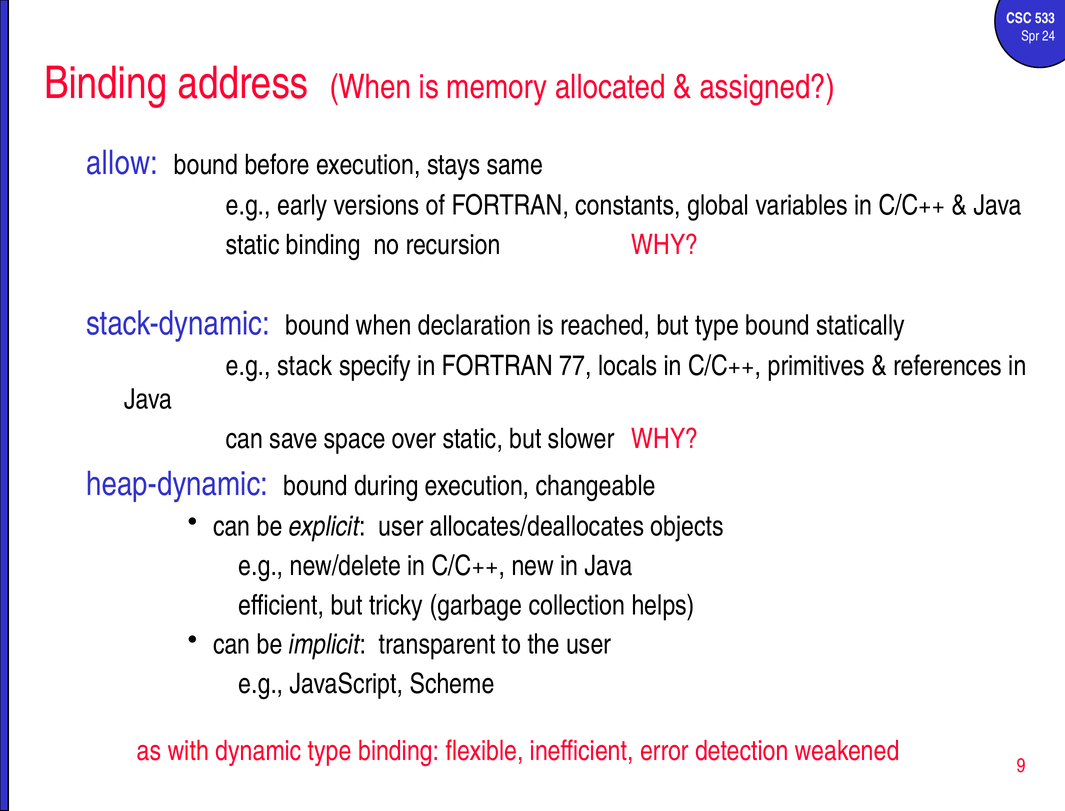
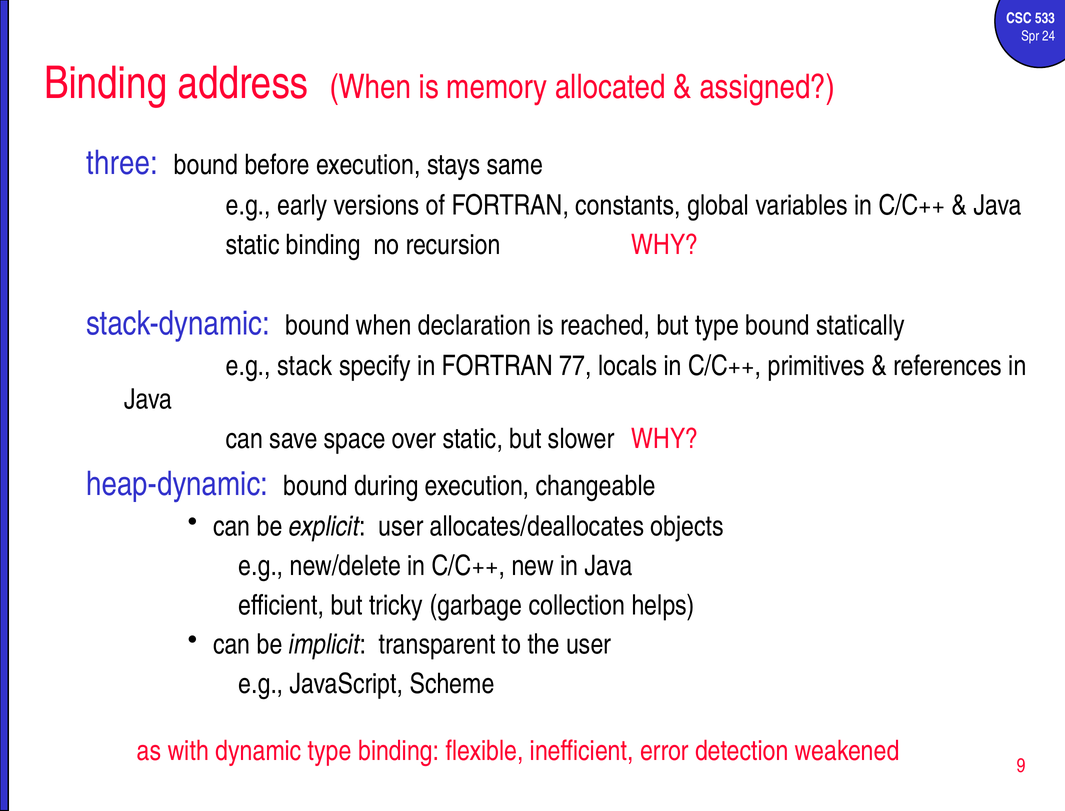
allow: allow -> three (122, 163)
